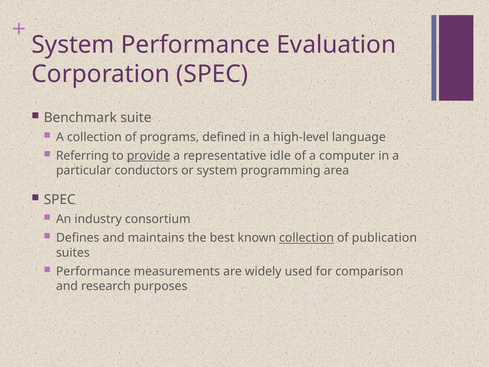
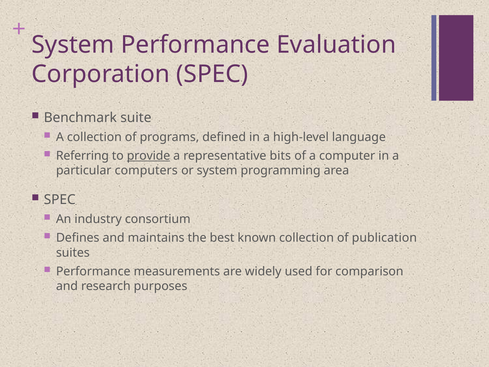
idle: idle -> bits (280, 156)
conductors: conductors -> computers (146, 170)
collection underline: present -> none (307, 238)
